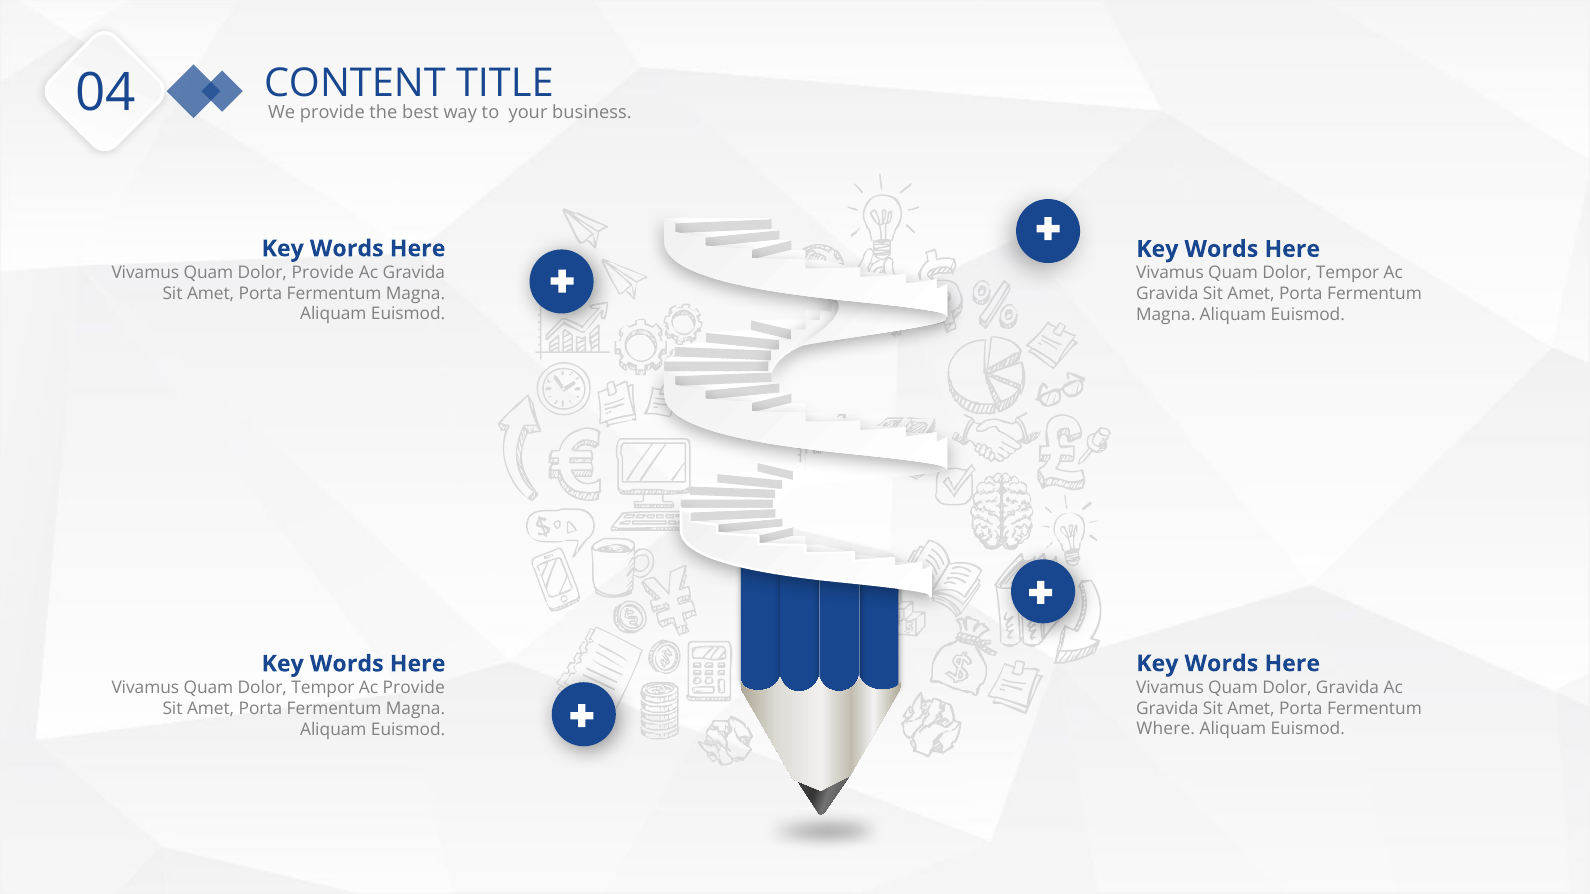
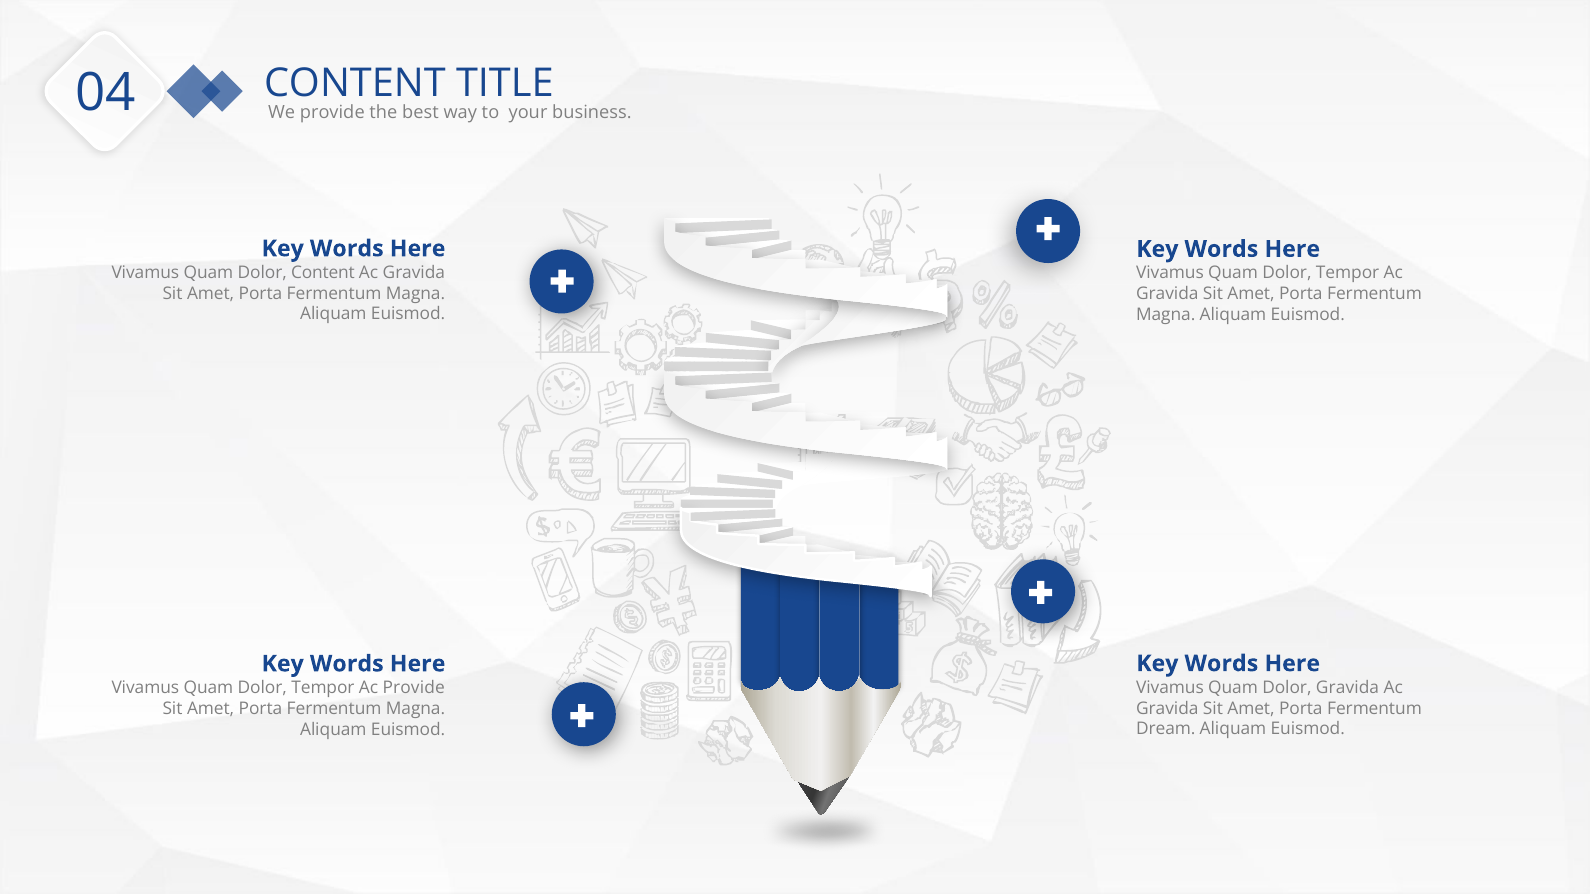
Dolor Provide: Provide -> Content (323, 273)
Where: Where -> Dream (1166, 729)
